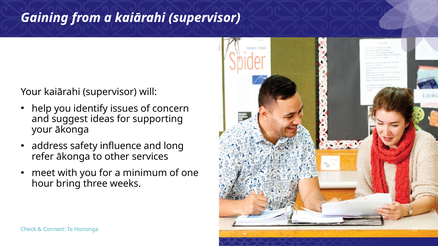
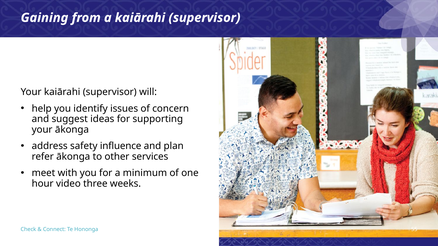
long: long -> plan (174, 146)
bring: bring -> video (68, 184)
